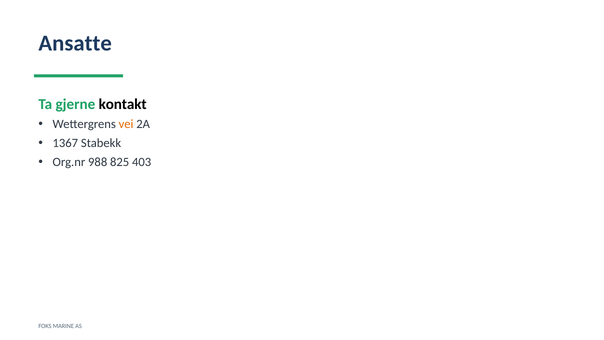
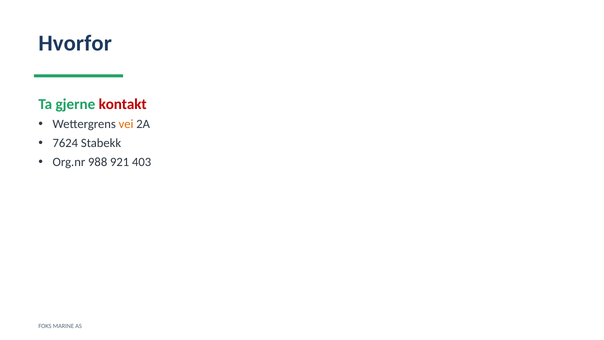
Ansatte: Ansatte -> Hvorfor (75, 43)
kontakt colour: black -> red (123, 104)
1367: 1367 -> 7624 (65, 143)
825: 825 -> 921 (120, 162)
